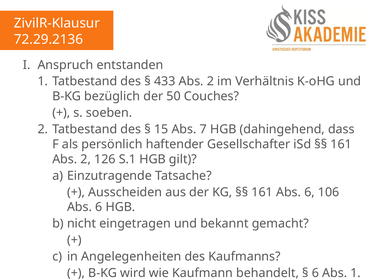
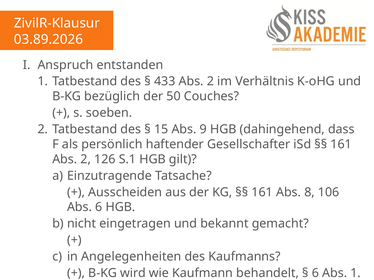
72.29.2136: 72.29.2136 -> 03.89.2026 (49, 40)
7: 7 -> 9 (203, 130)
161 Abs 6: 6 -> 8 (309, 192)
